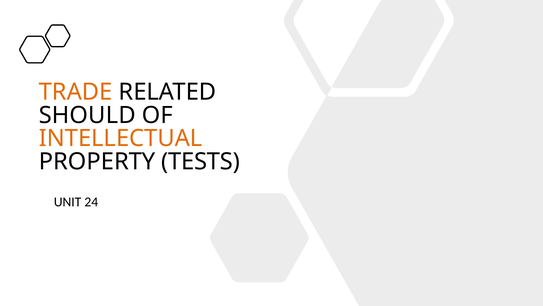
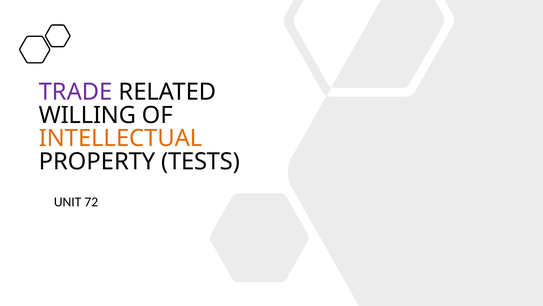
TRADE colour: orange -> purple (76, 92)
SHOULD: SHOULD -> WILLING (87, 115)
24: 24 -> 72 (91, 202)
